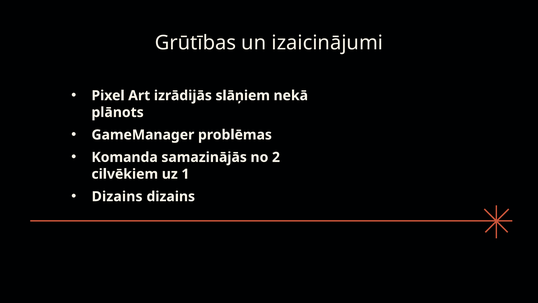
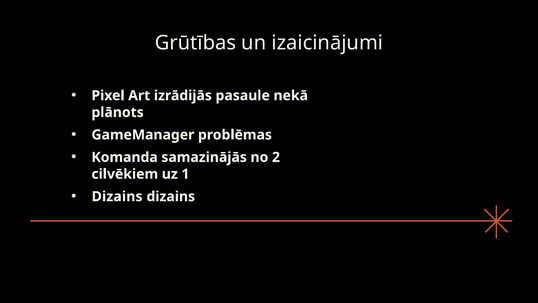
slāņiem: slāņiem -> pasaule (243, 95)
